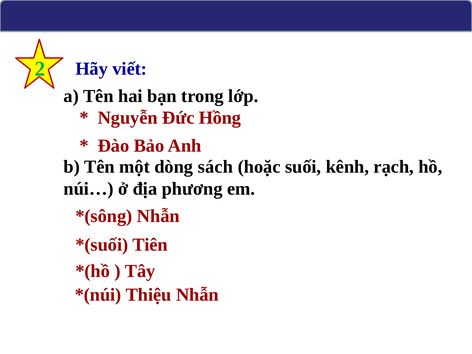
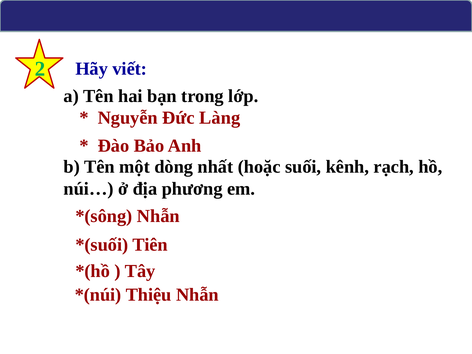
Hồng: Hồng -> Làng (220, 118)
sách: sách -> nhất (215, 167)
